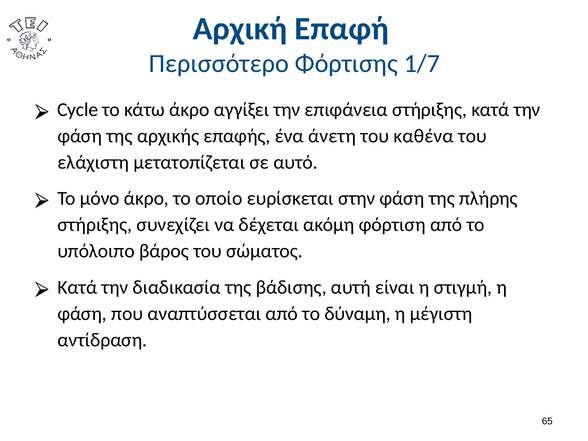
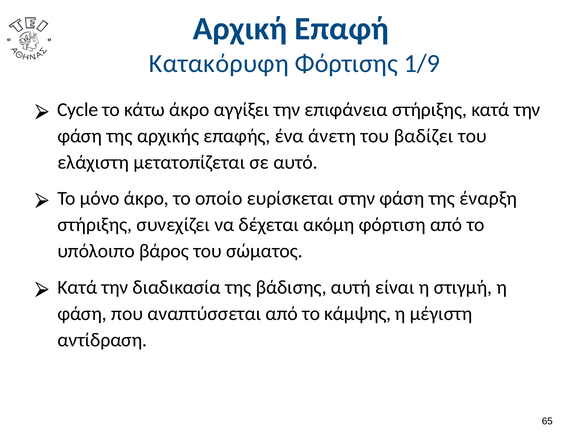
Περισσότερο: Περισσότερο -> Κατακόρυφη (219, 64)
1/7: 1/7 -> 1/9 (422, 64)
καθένα: καθένα -> βαδίζει (424, 136)
πλήρης: πλήρης -> έναρξη (488, 198)
δύναμη: δύναμη -> κάμψης (358, 314)
